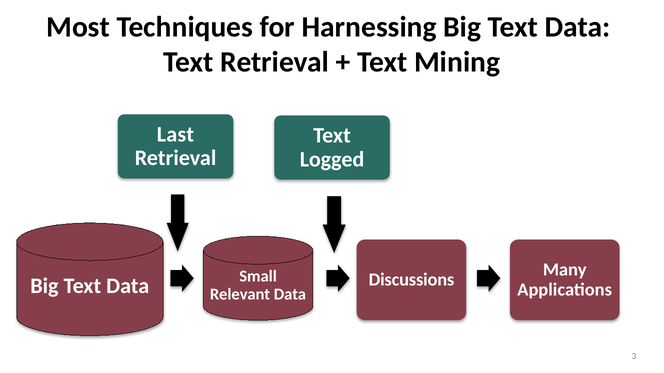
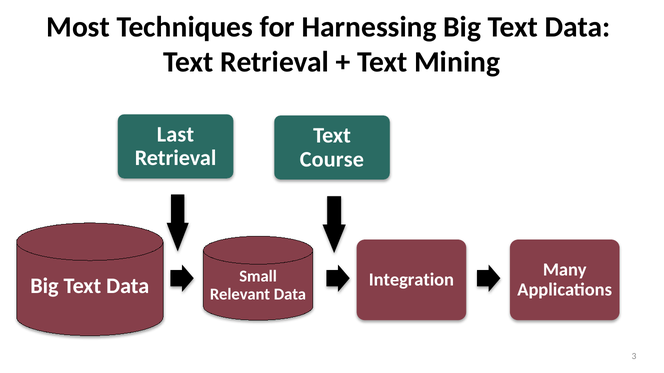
Logged: Logged -> Course (332, 160)
Discussions: Discussions -> Integration (411, 280)
